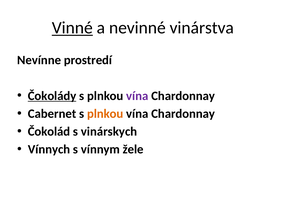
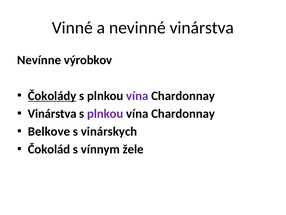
Vinné underline: present -> none (72, 28)
prostredí: prostredí -> výrobkov (88, 60)
Cabernet: Cabernet -> Vinárstva (52, 113)
plnkou colour: orange -> purple (105, 113)
Čokolád: Čokolád -> Belkove (49, 131)
Vínnych: Vínnych -> Čokolád (49, 149)
